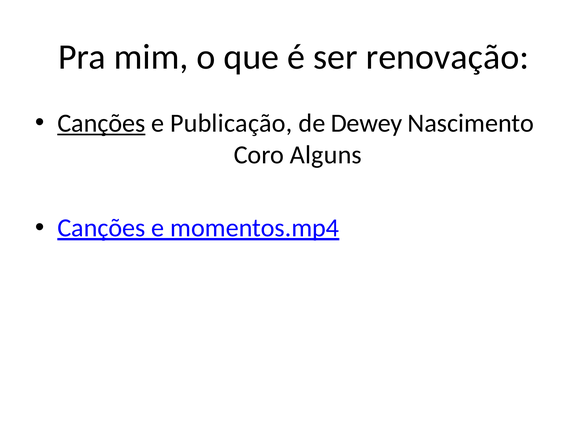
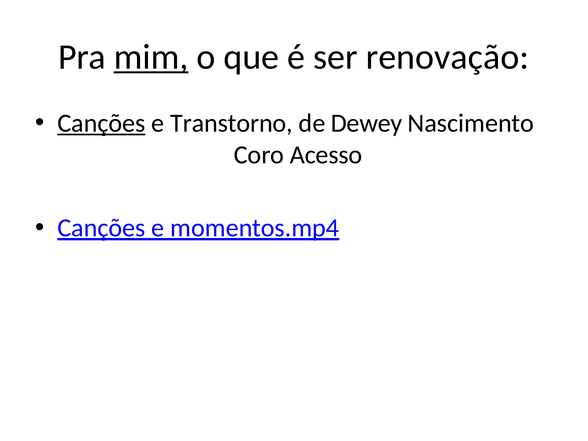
mim underline: none -> present (151, 57)
Publicação: Publicação -> Transtorno (231, 123)
Alguns: Alguns -> Acesso (326, 155)
